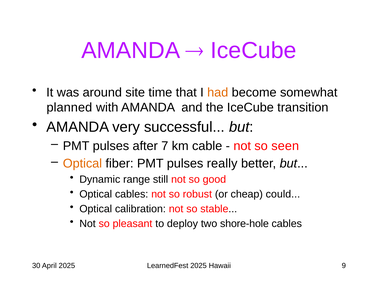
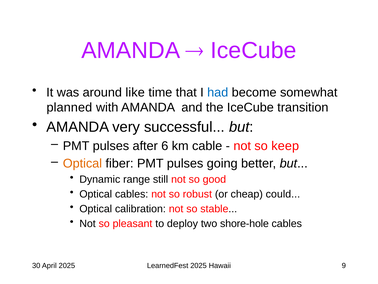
site: site -> like (135, 92)
had colour: orange -> blue (218, 92)
7: 7 -> 6 (165, 146)
seen: seen -> keep (285, 146)
really: really -> going (222, 163)
